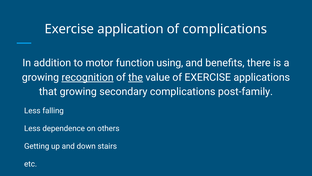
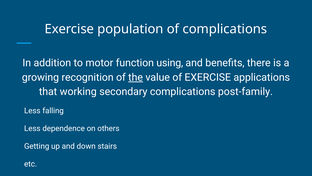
application: application -> population (130, 29)
recognition underline: present -> none (88, 77)
that growing: growing -> working (78, 91)
